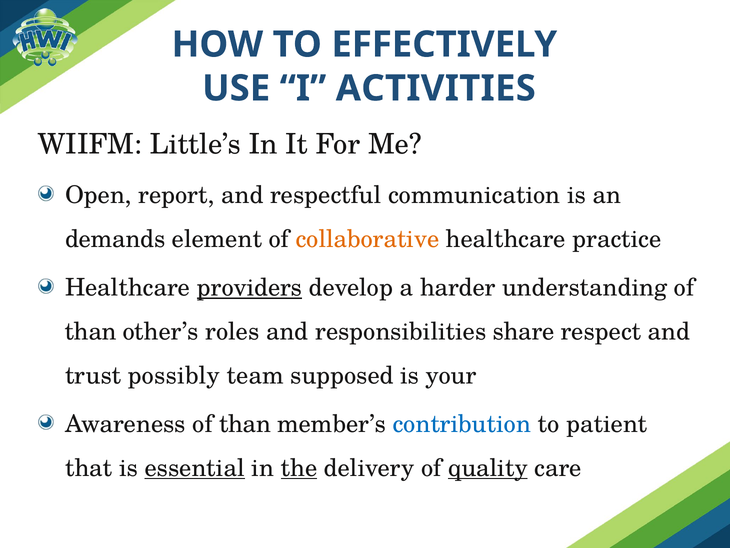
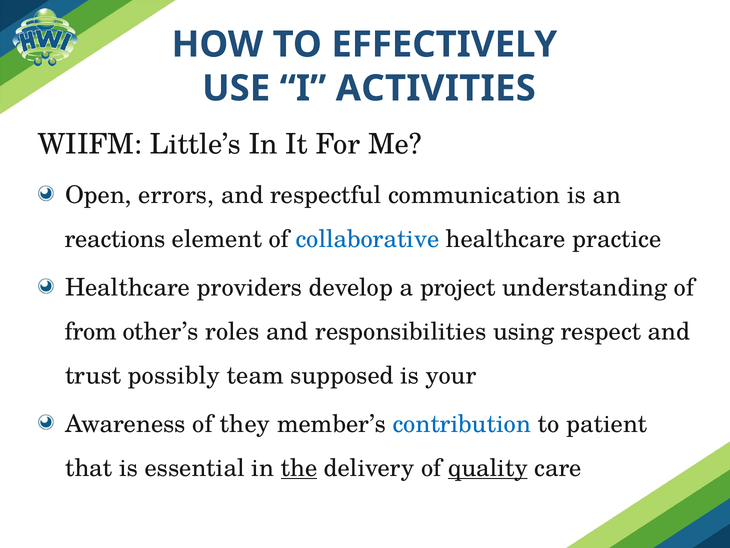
report: report -> errors (176, 195)
demands: demands -> reactions (115, 239)
collaborative colour: orange -> blue (367, 239)
providers underline: present -> none (250, 288)
harder: harder -> project (458, 288)
than: than -> from (91, 331)
share: share -> using (524, 331)
Awareness of than: than -> they (245, 424)
essential underline: present -> none (195, 468)
